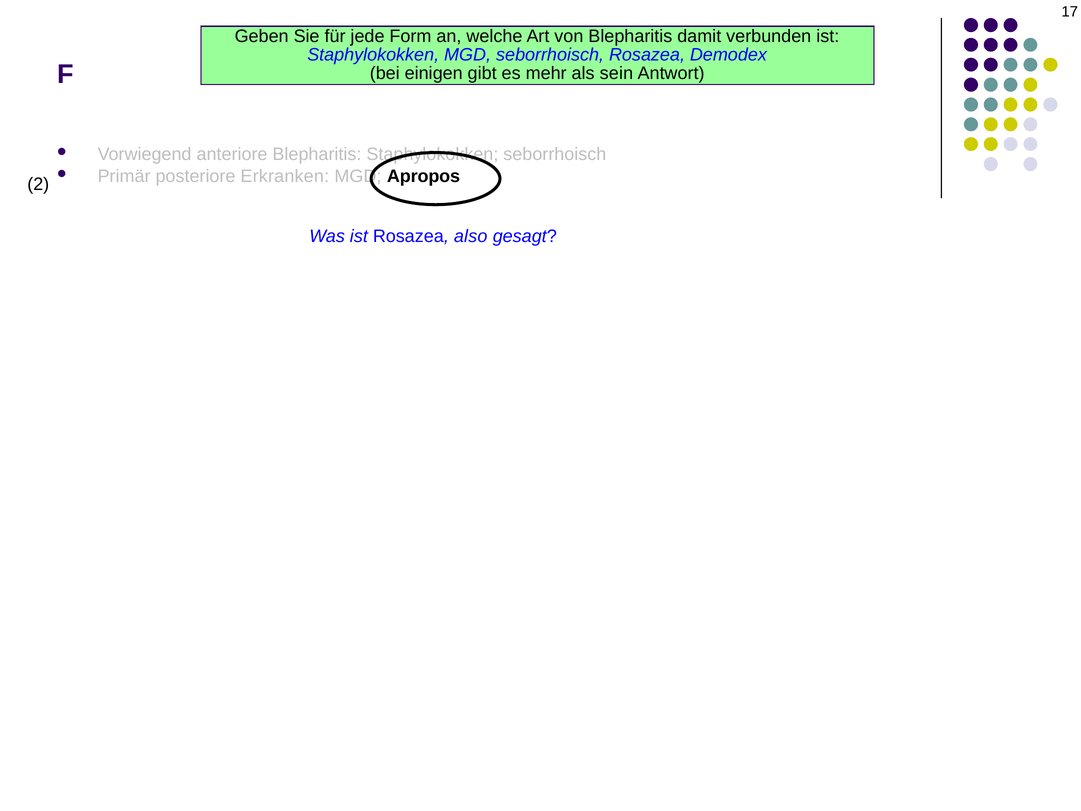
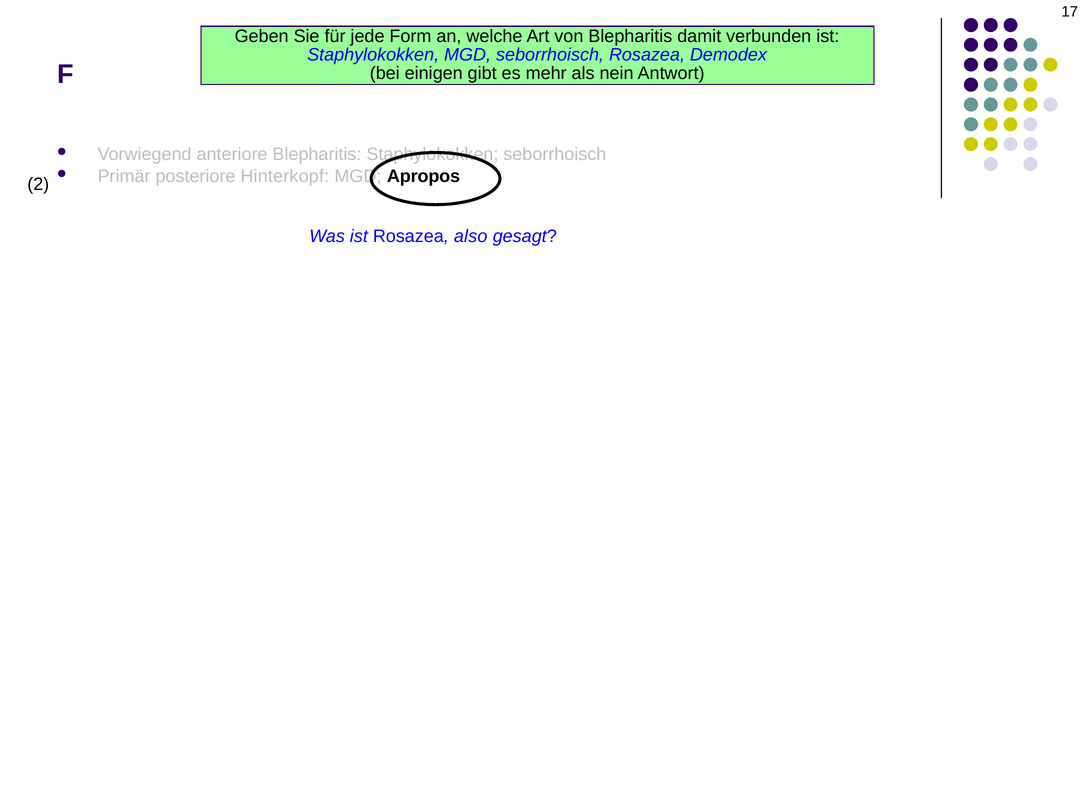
sein: sein -> nein (617, 73)
Erkranken: Erkranken -> Hinterkopf (285, 176)
